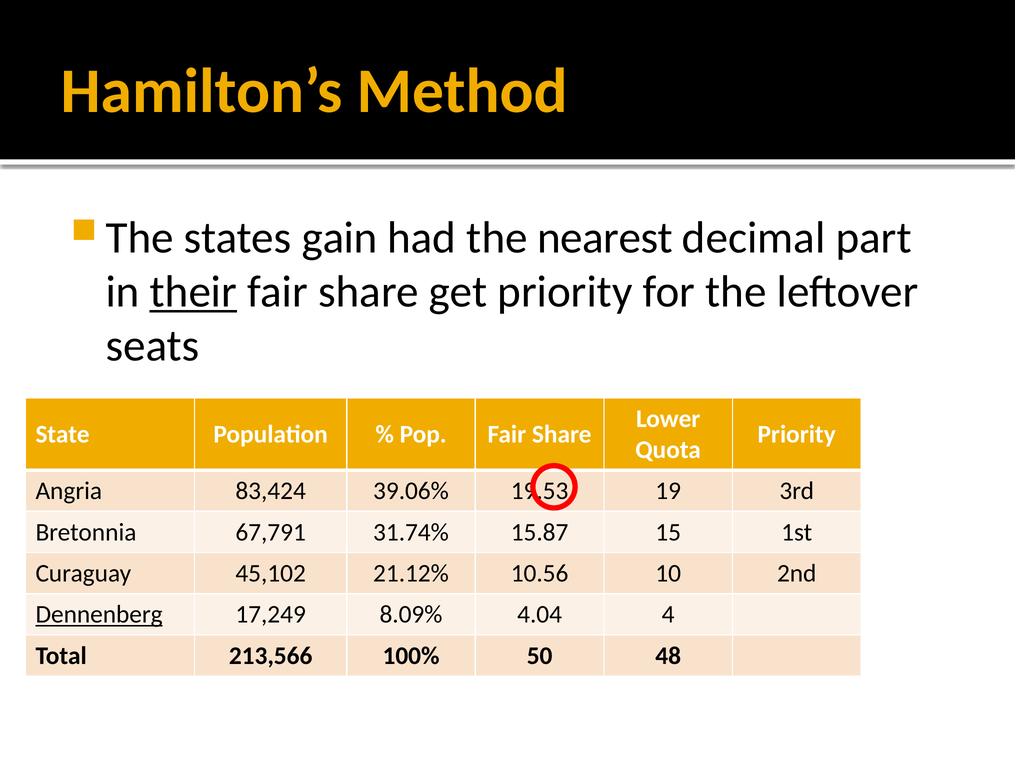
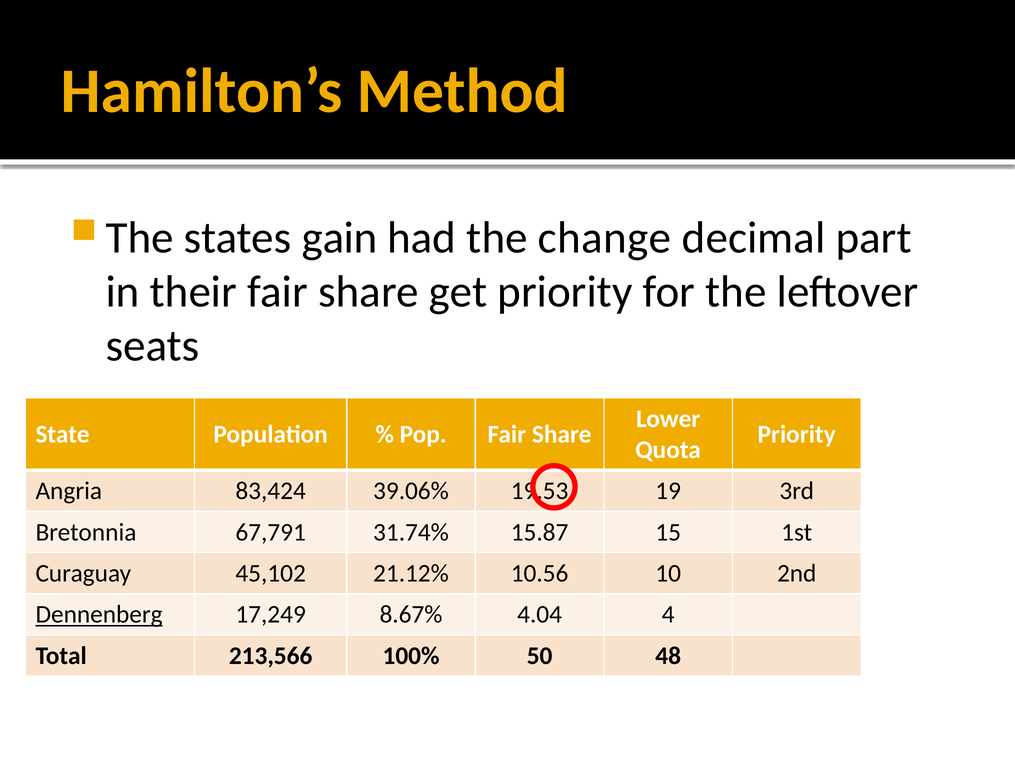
nearest: nearest -> change (605, 237)
their underline: present -> none (193, 292)
8.09%: 8.09% -> 8.67% (411, 614)
